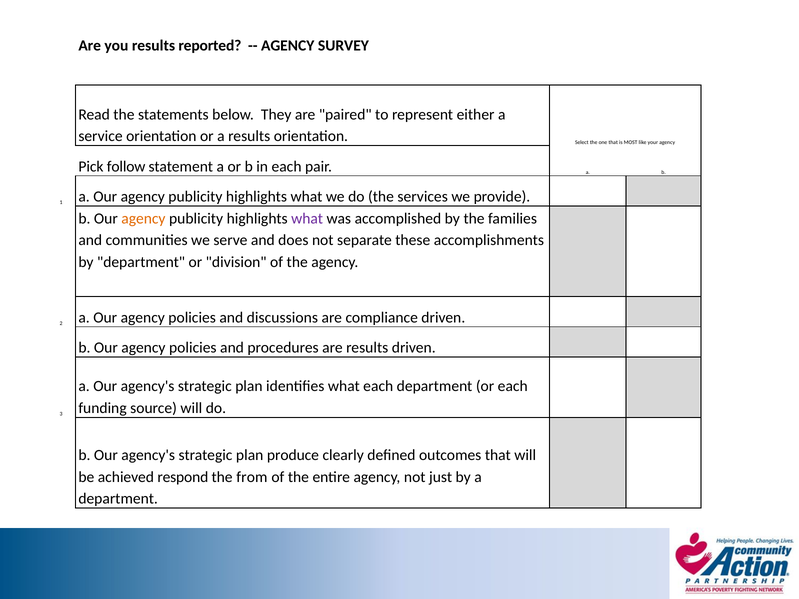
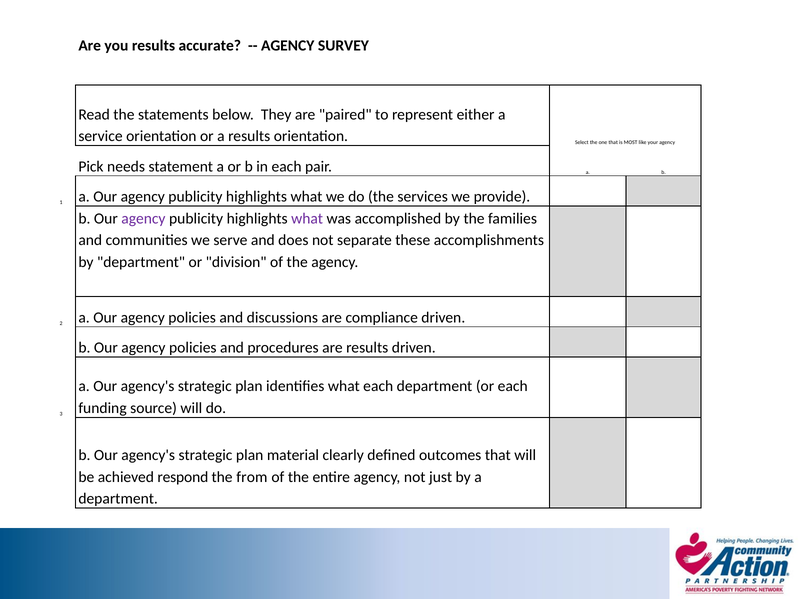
reported: reported -> accurate (210, 46)
follow: follow -> needs (126, 167)
agency colour: orange -> purple (143, 219)
produce: produce -> material (293, 455)
